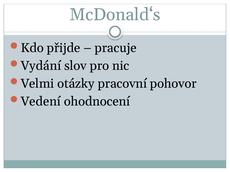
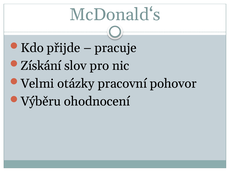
Vydání: Vydání -> Získání (41, 66)
Vedení: Vedení -> Výběru (41, 102)
